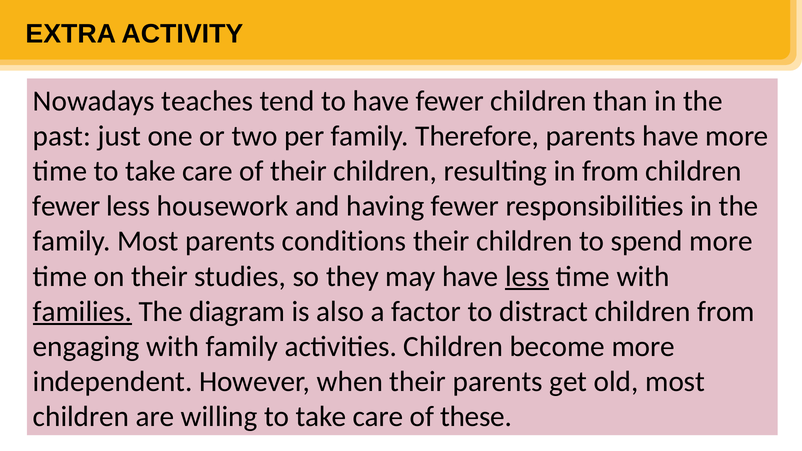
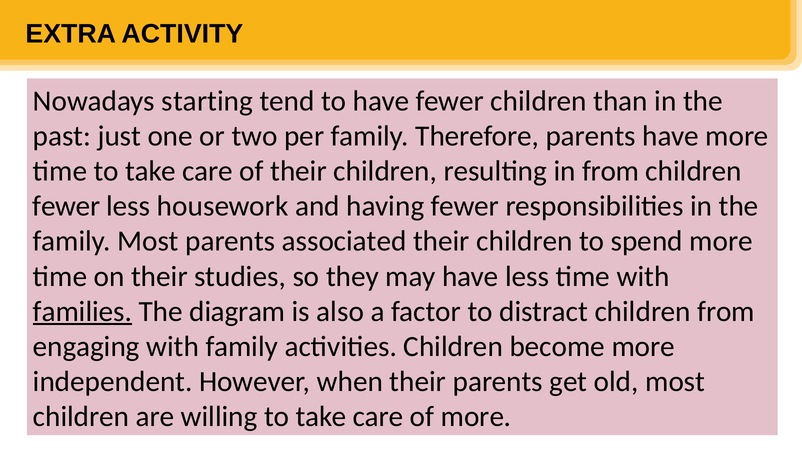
teaches: teaches -> starting (207, 101)
conditions: conditions -> associated (344, 241)
less underline: present -> none (527, 276)
of these: these -> more (476, 417)
